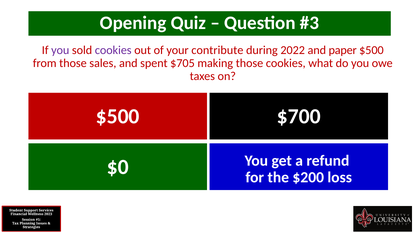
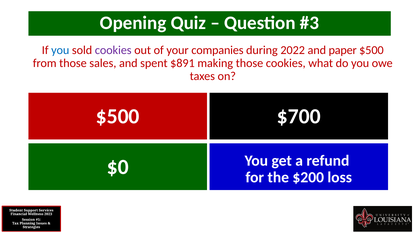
you colour: purple -> blue (60, 50)
contribute: contribute -> companies (217, 50)
$705: $705 -> $891 (182, 63)
